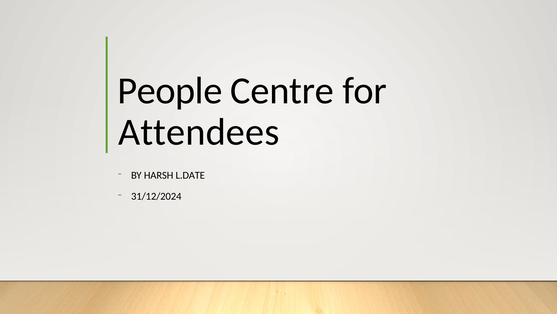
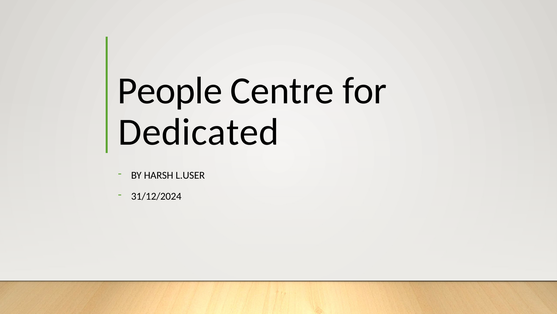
Attendees: Attendees -> Dedicated (199, 132)
L.DATE: L.DATE -> L.USER (190, 175)
